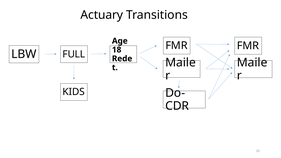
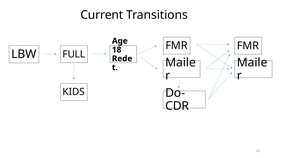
Actuary: Actuary -> Current (102, 15)
